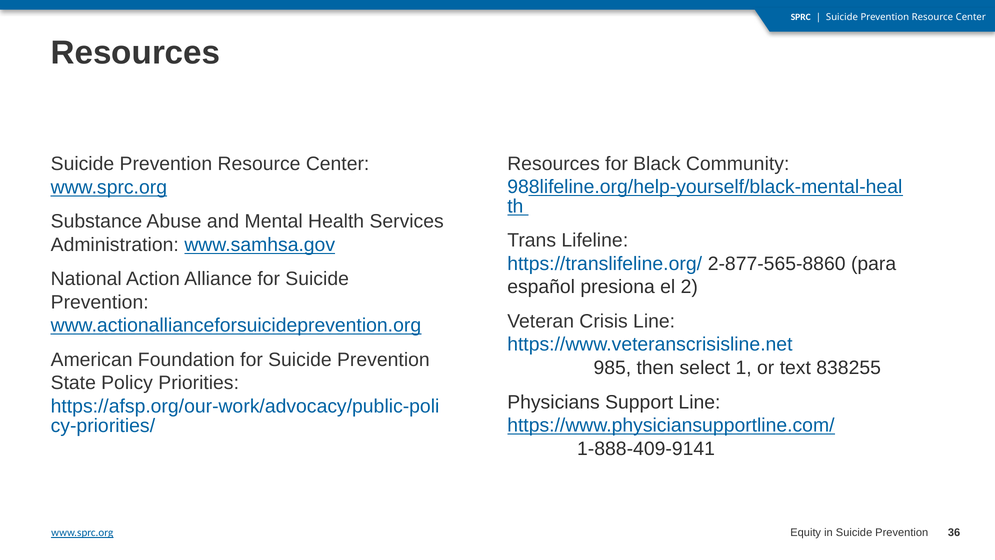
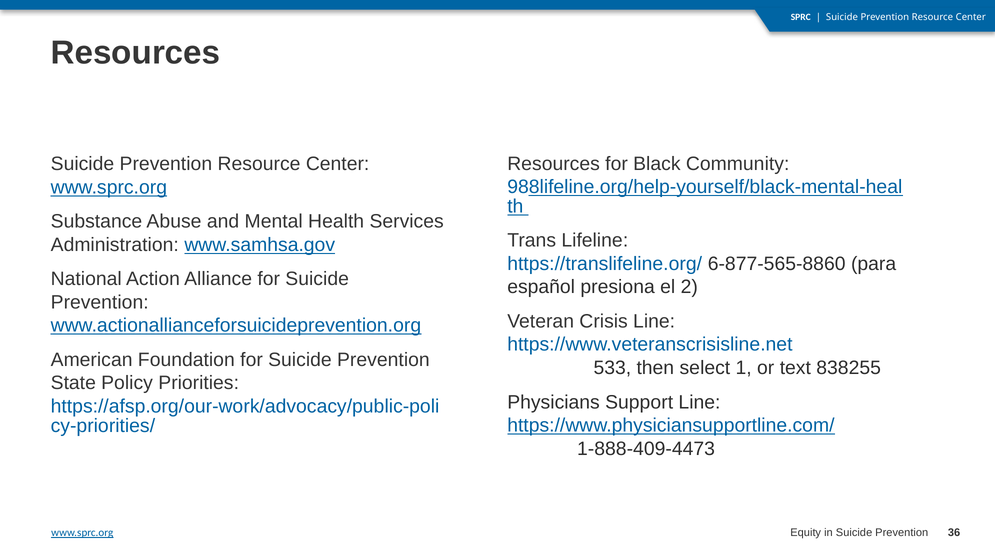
2-877-565-8860: 2-877-565-8860 -> 6-877-565-8860 (777, 264)
985: 985 -> 533 (612, 368)
1-888-409-9141: 1-888-409-9141 -> 1-888-409-4473 (646, 448)
